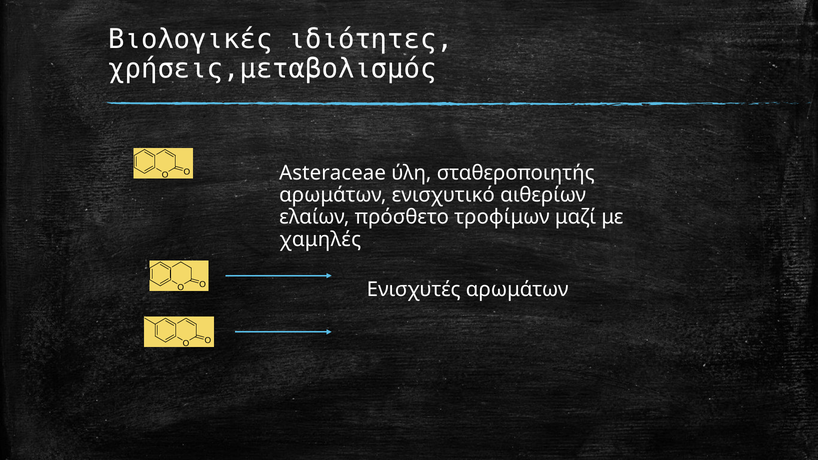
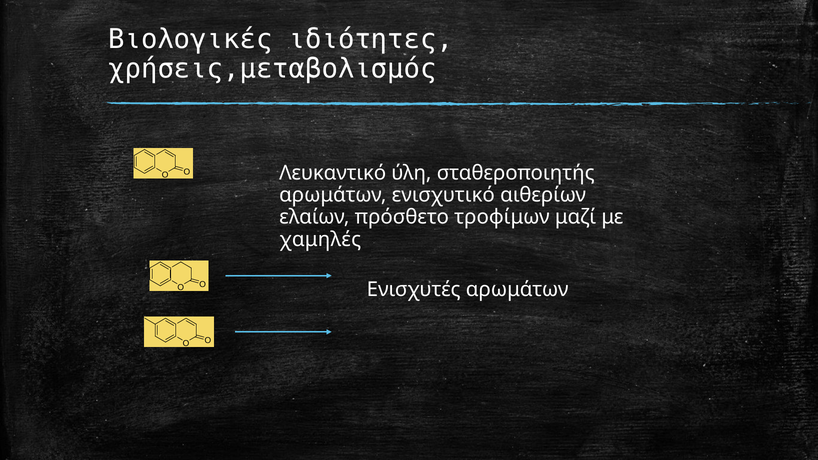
Asteraceae: Asteraceae -> Λευκαντικό (333, 173)
